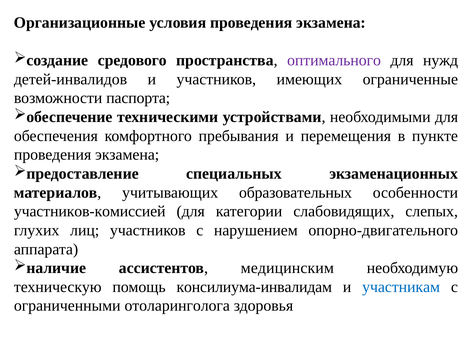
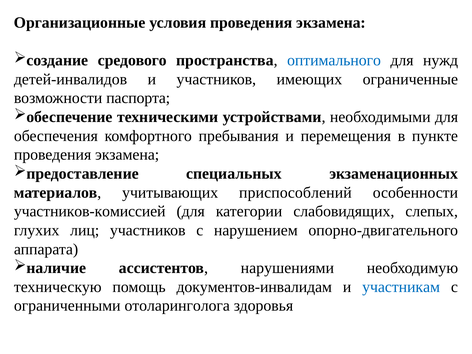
оптимального colour: purple -> blue (334, 60)
образовательных: образовательных -> приспособлений (295, 193)
медицинским: медицинским -> нарушениями (287, 268)
консилиума-инвалидам: консилиума-инвалидам -> документов-инвалидам (254, 287)
